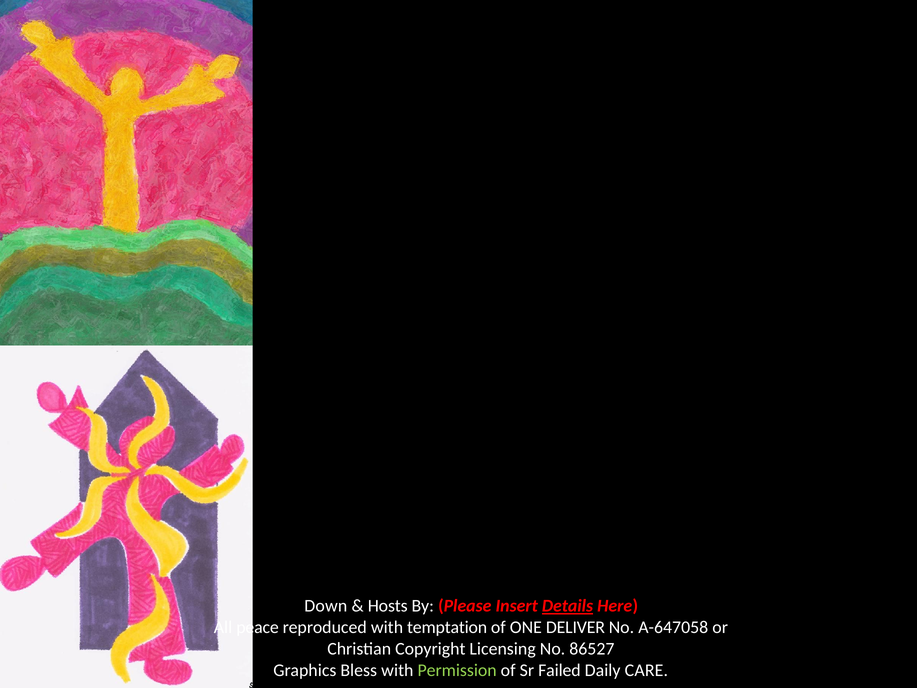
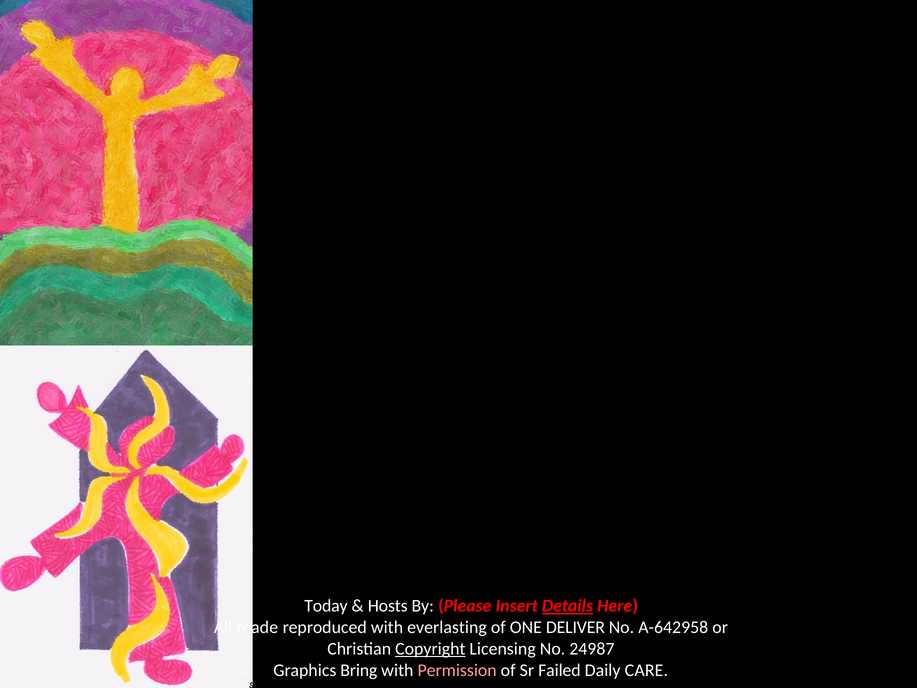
Down: Down -> Today (326, 606)
peace: peace -> made (257, 627)
temptation: temptation -> everlasting (447, 627)
A-647058: A-647058 -> A-642958 (673, 627)
Copyright underline: none -> present (430, 649)
86527: 86527 -> 24987 (592, 649)
Bless: Bless -> Bring (359, 670)
Permission colour: light green -> pink (457, 670)
